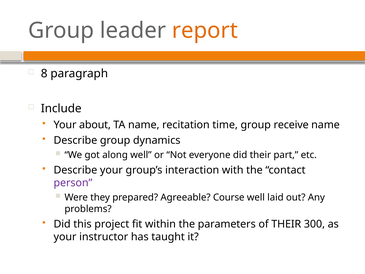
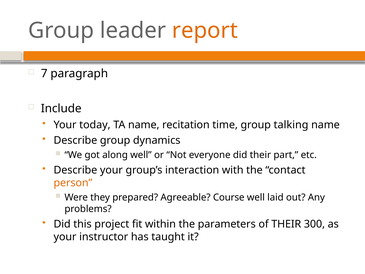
8: 8 -> 7 (44, 73)
about: about -> today (95, 125)
receive: receive -> talking (291, 125)
person colour: purple -> orange (73, 183)
